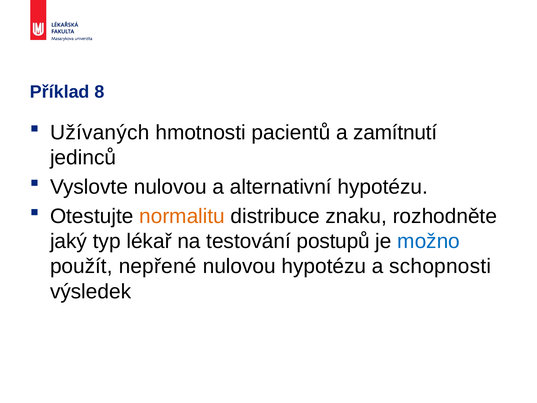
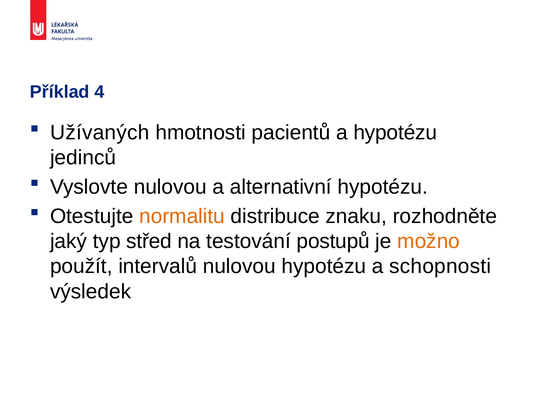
8: 8 -> 4 (99, 92)
a zamítnutí: zamítnutí -> hypotézu (395, 132)
lékař: lékař -> střed (149, 241)
možno colour: blue -> orange (429, 241)
nepřené: nepřené -> intervalů (158, 266)
